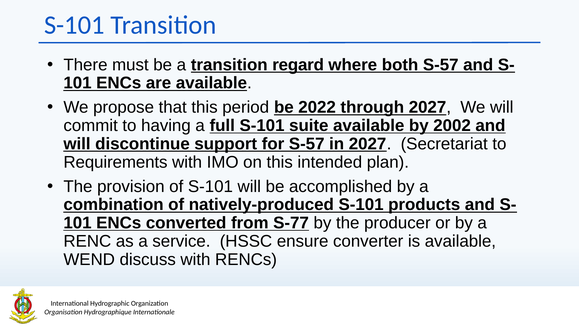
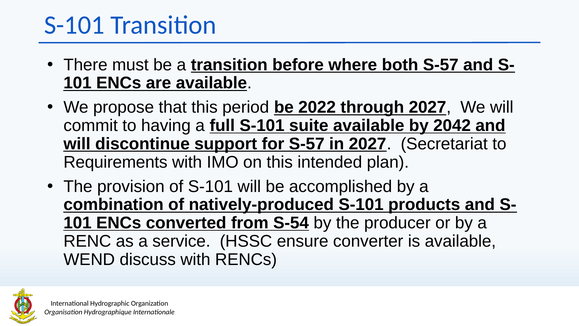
regard: regard -> before (298, 65)
2002: 2002 -> 2042 (452, 125)
S-77: S-77 -> S-54 (291, 223)
